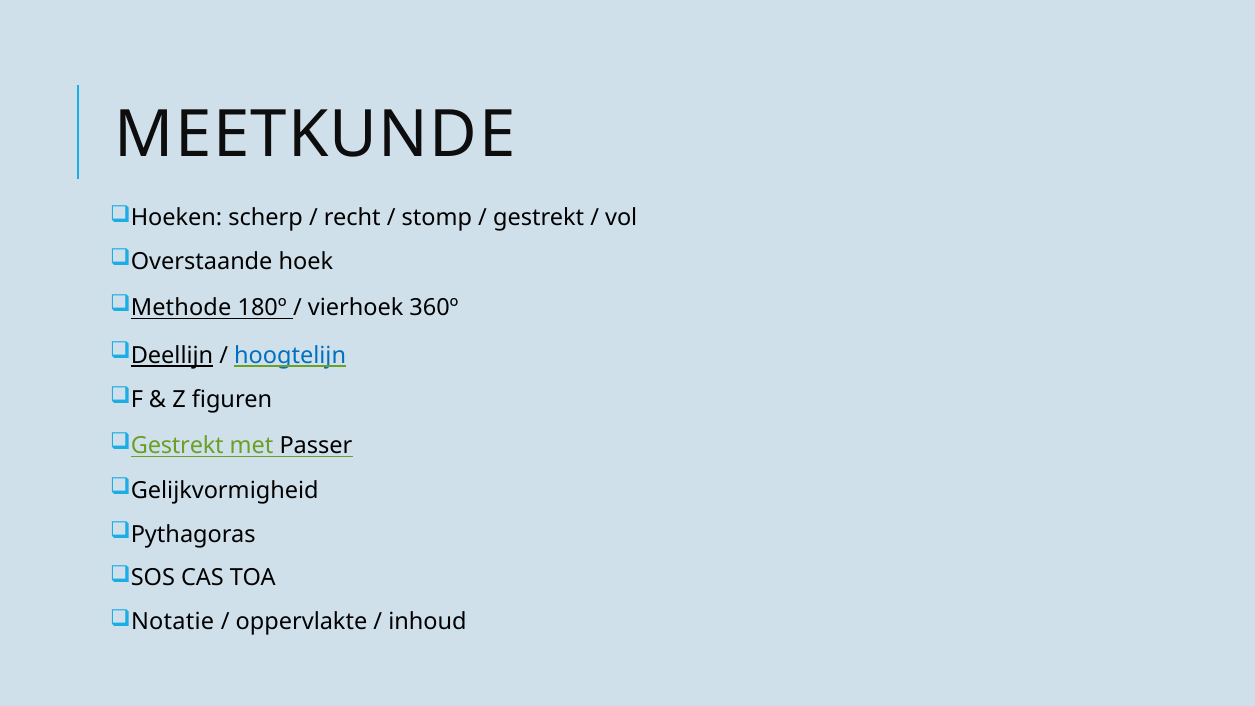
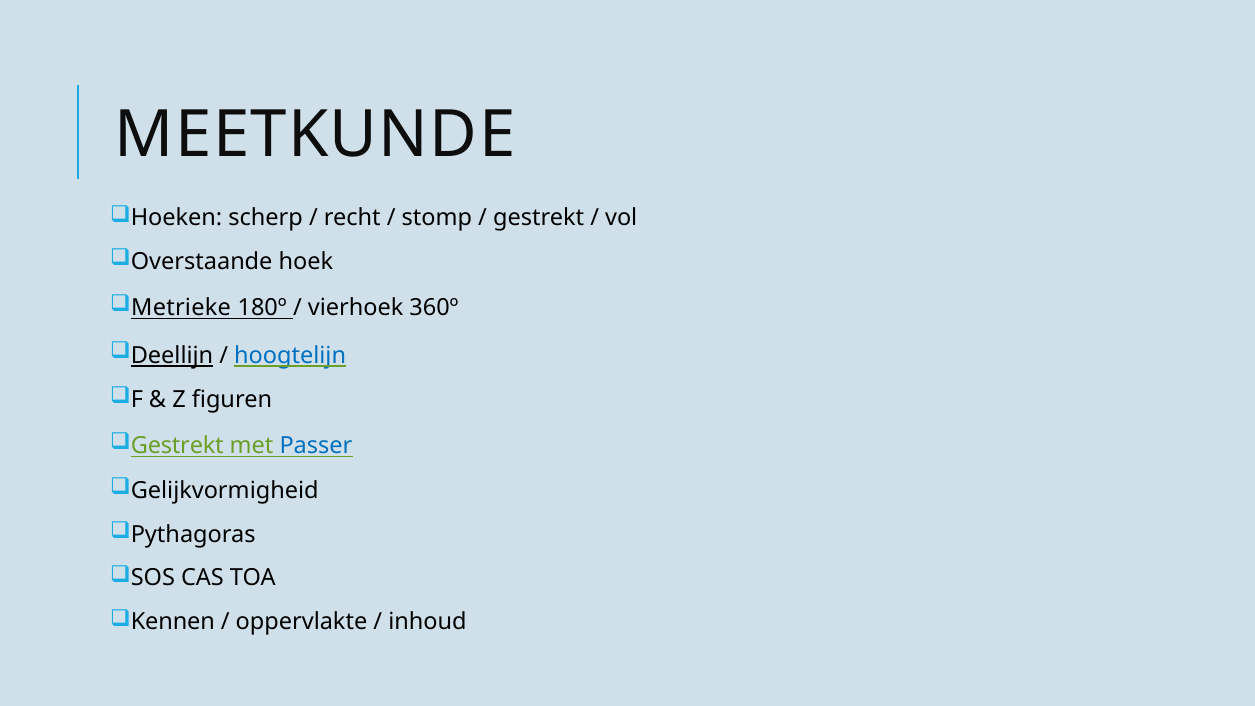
Methode: Methode -> Metrieke (181, 308)
Passer colour: black -> blue (316, 446)
Notatie: Notatie -> Kennen (173, 622)
